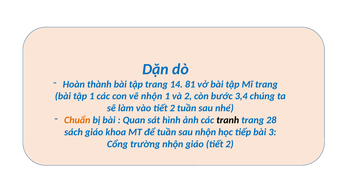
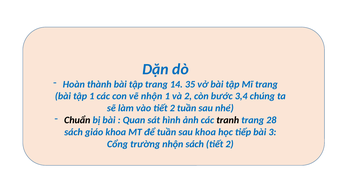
81: 81 -> 35 (190, 84)
Chuẩn colour: orange -> black (77, 120)
sau nhộn: nhộn -> khoa (205, 132)
nhộn giáo: giáo -> sách (195, 144)
